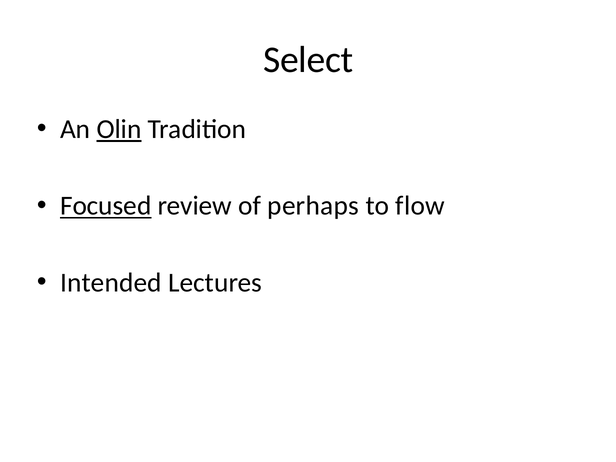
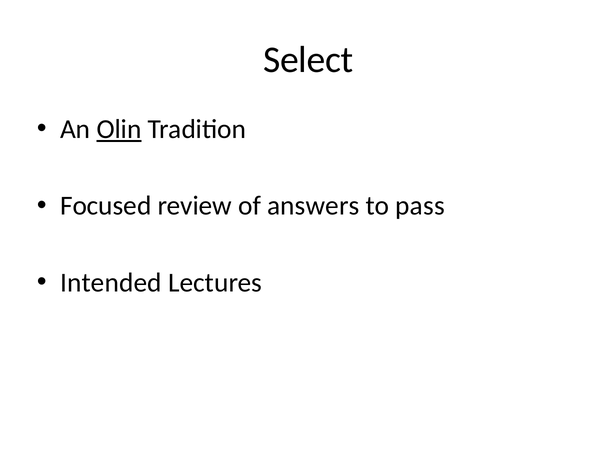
Focused underline: present -> none (106, 206)
perhaps: perhaps -> answers (313, 206)
flow: flow -> pass (420, 206)
